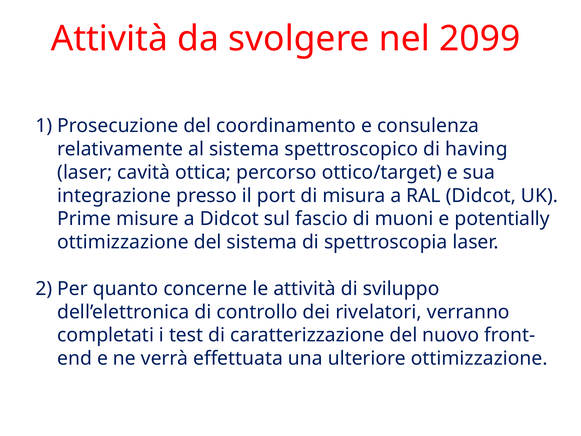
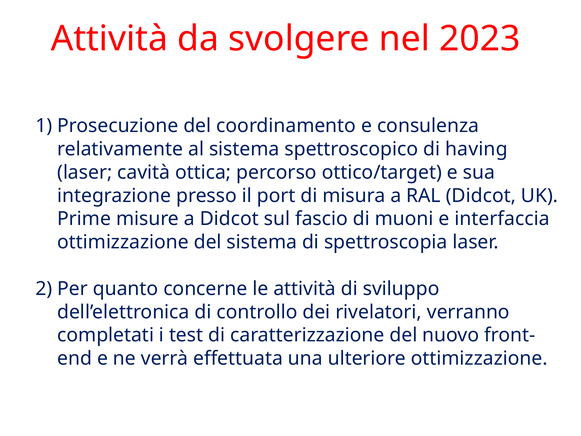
2099: 2099 -> 2023 (480, 39)
potentially: potentially -> interfaccia (502, 219)
